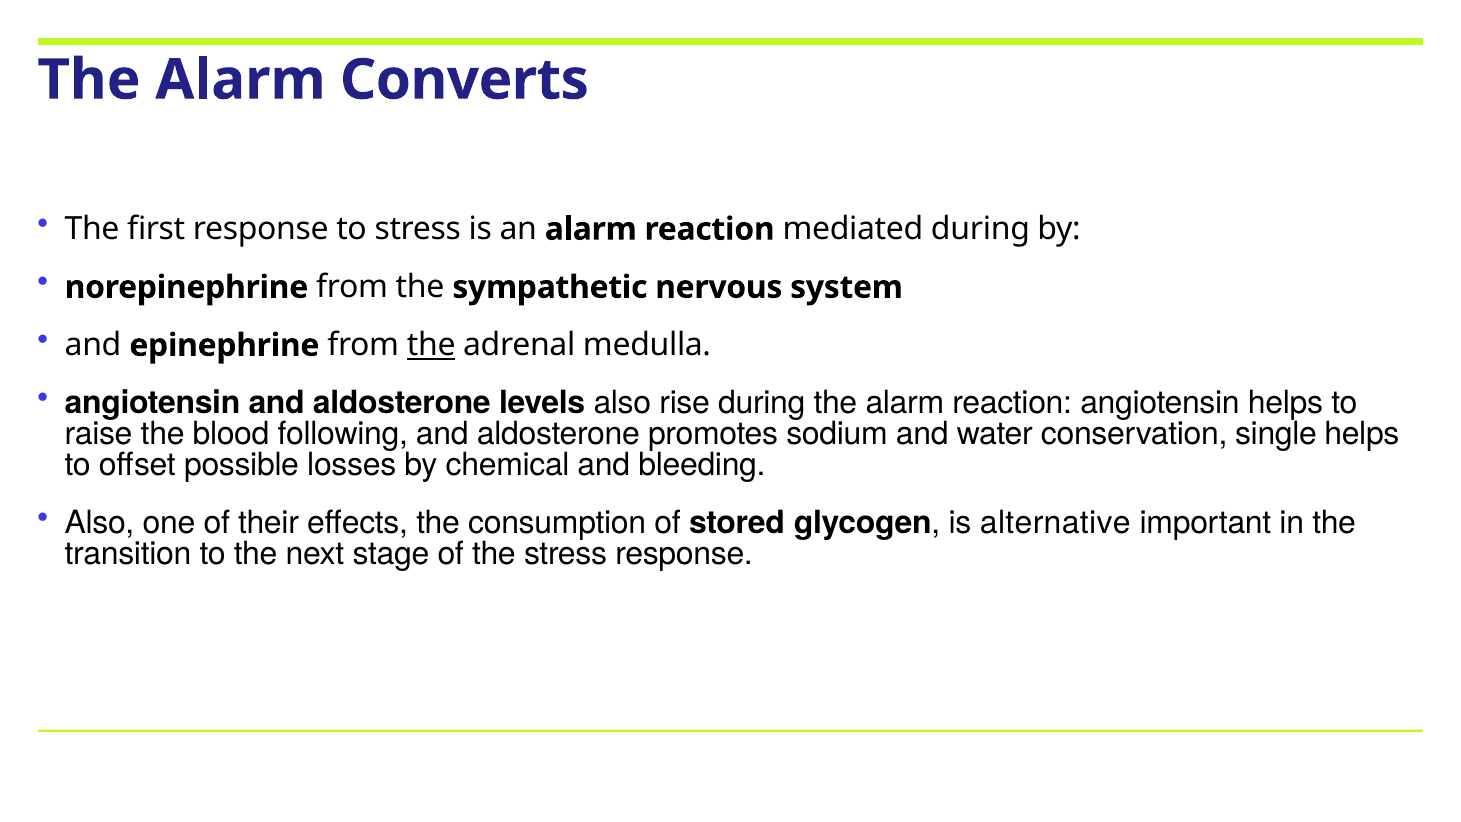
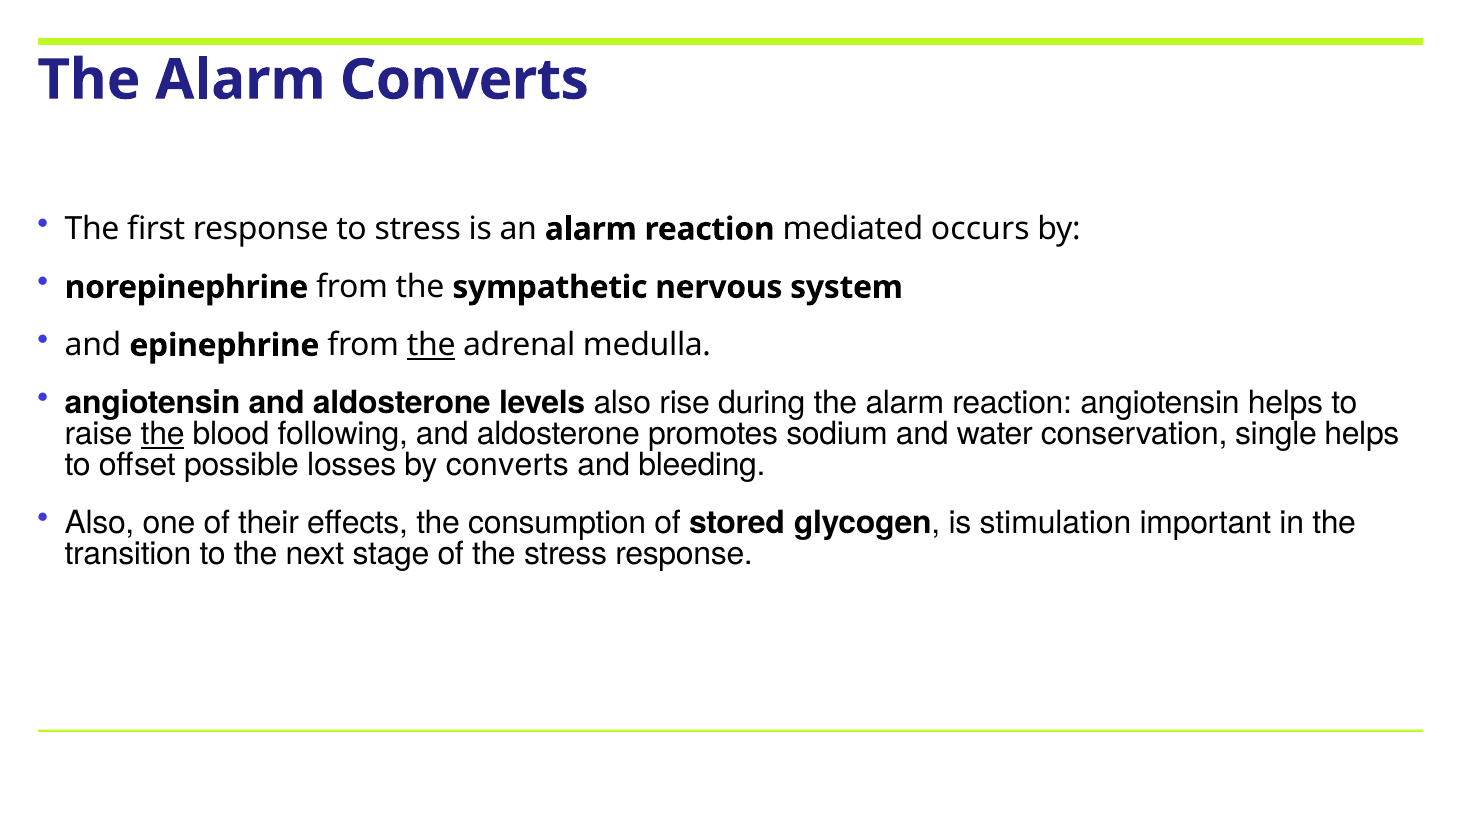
mediated during: during -> occurs (980, 229)
the underline: none -> present (163, 434)
by chemical: chemical -> converts (507, 465)
alternative: alternative -> stimulation (1055, 523)
